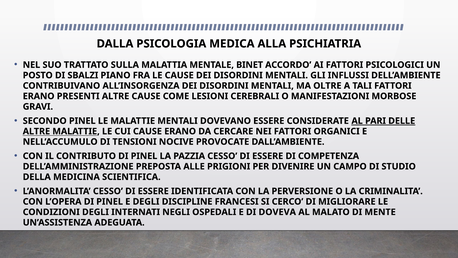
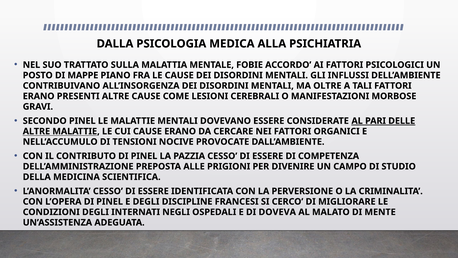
BINET: BINET -> FOBIE (250, 65)
SBALZI: SBALZI -> MAPPE (83, 75)
